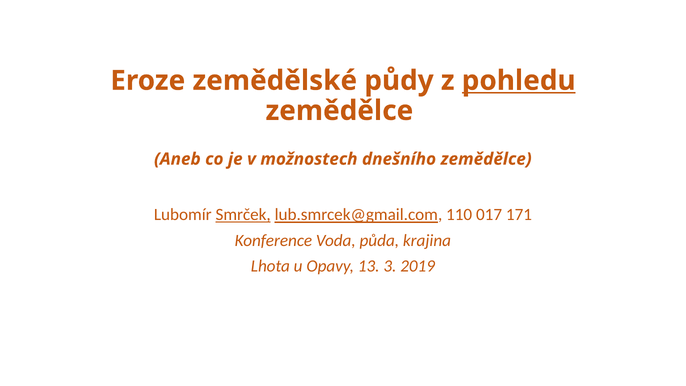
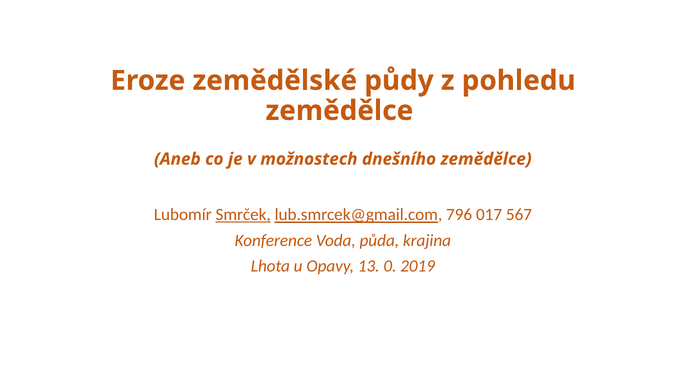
pohledu underline: present -> none (519, 81)
110: 110 -> 796 (459, 215)
171: 171 -> 567 (519, 215)
3: 3 -> 0 (390, 266)
